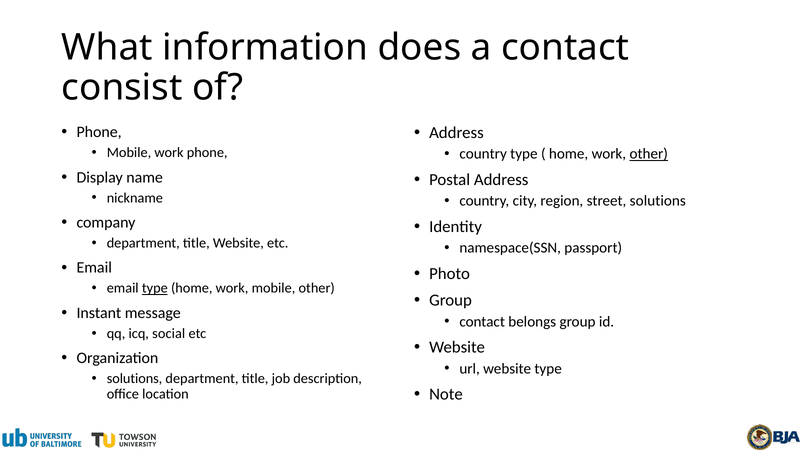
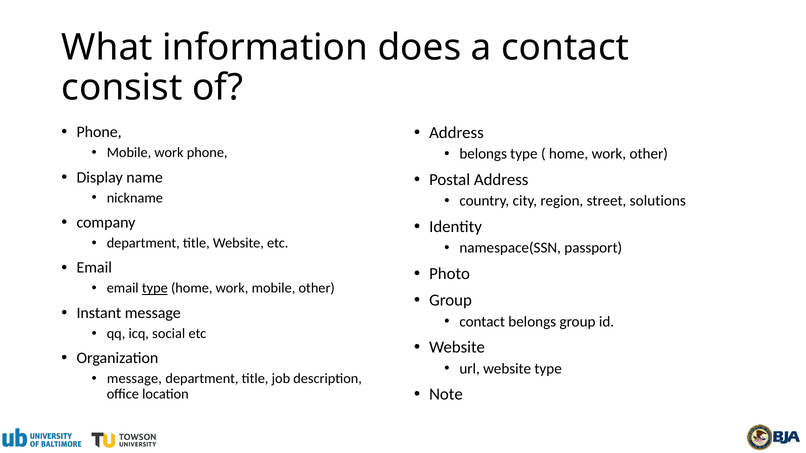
country: country -> belongs (483, 154)
other underline: present -> none (649, 154)
solutions: solutions -> message (134, 379)
